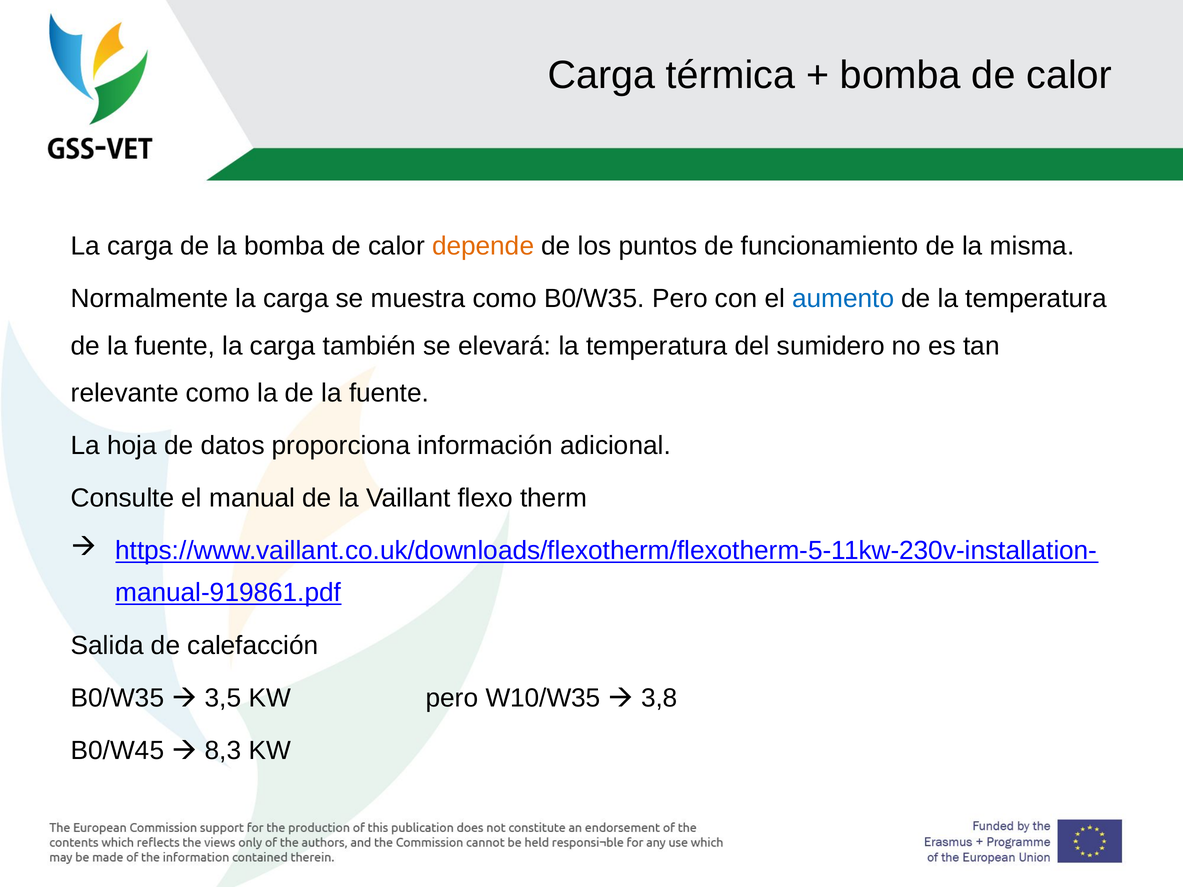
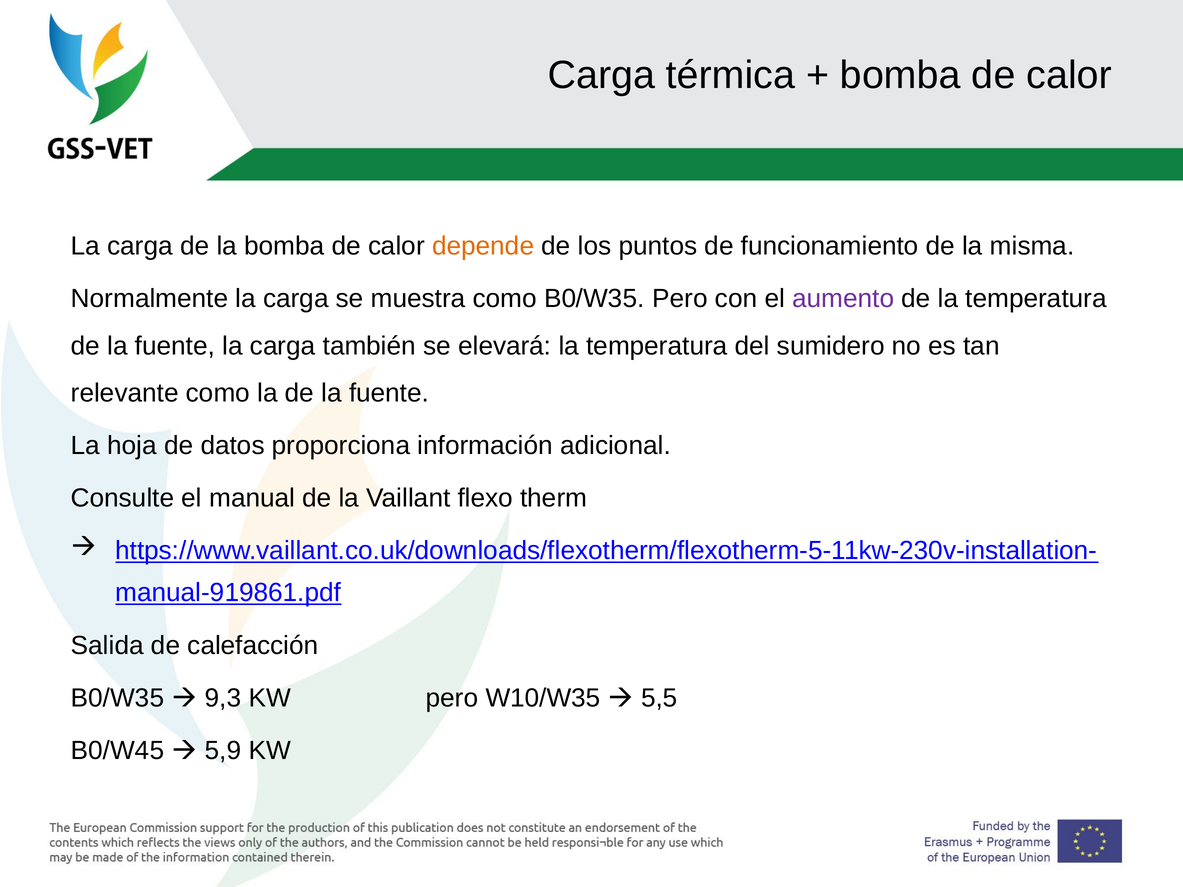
aumento colour: blue -> purple (843, 299)
3,5: 3,5 -> 9,3 (223, 698)
3,8: 3,8 -> 5,5 (659, 698)
8,3: 8,3 -> 5,9 (223, 751)
